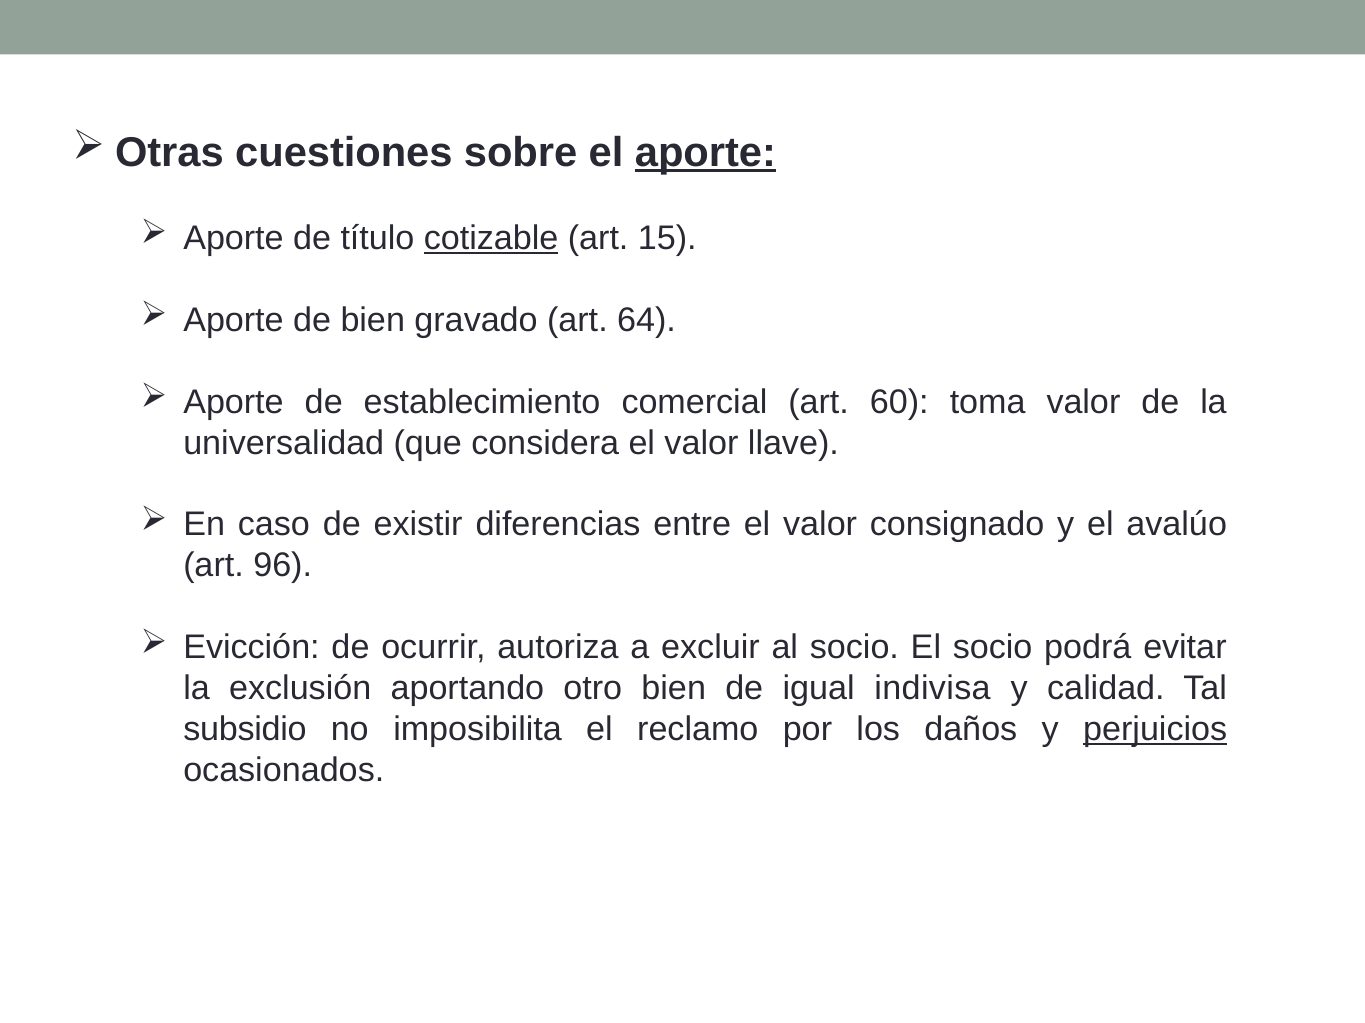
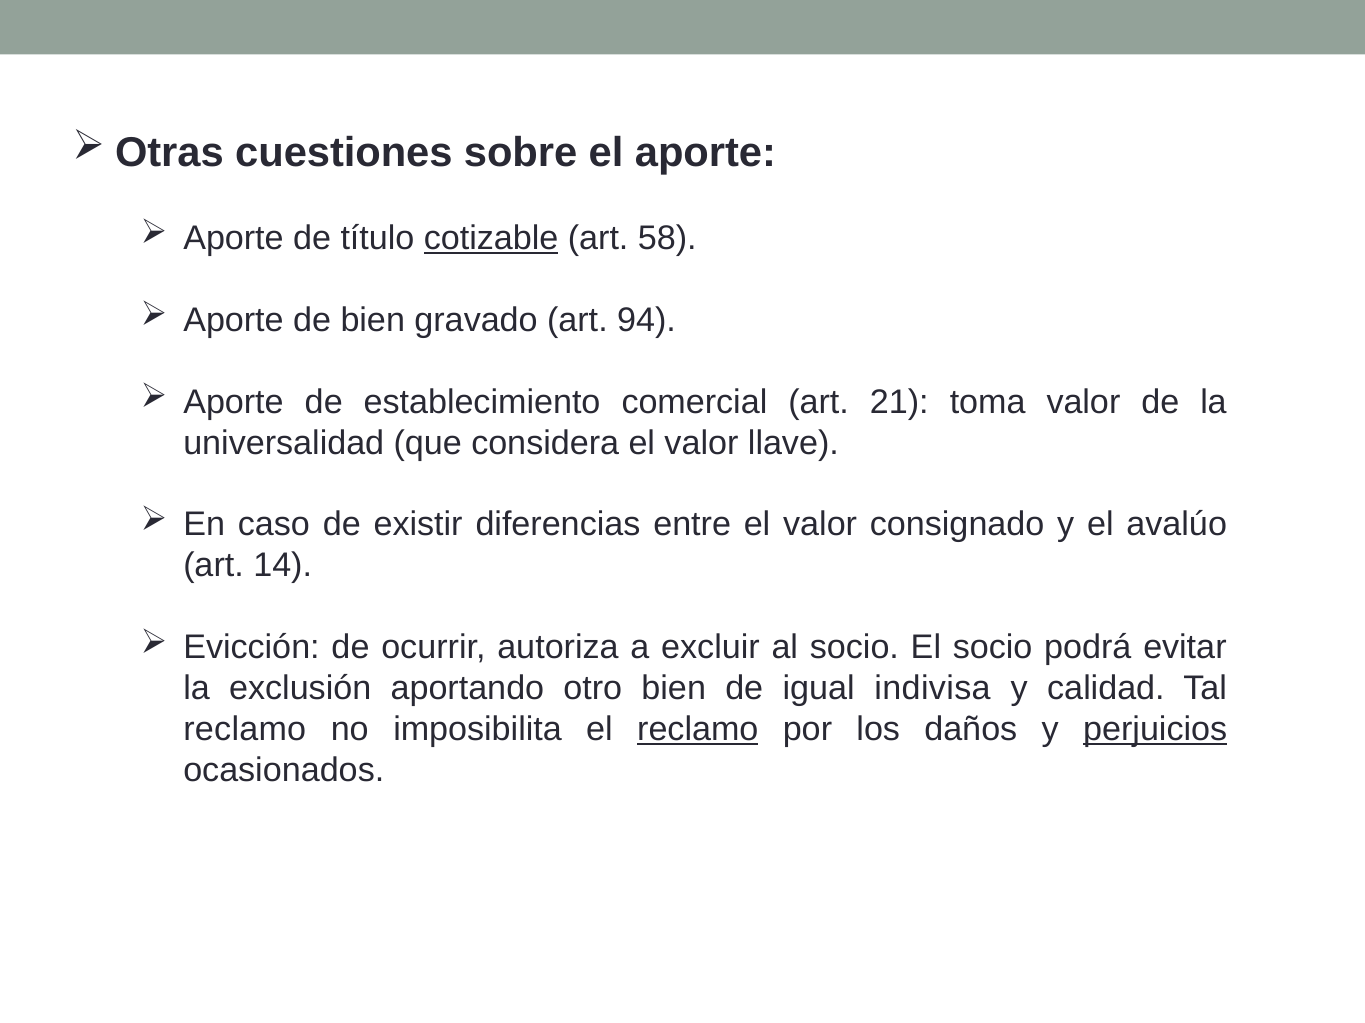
aporte underline: present -> none (705, 152)
15: 15 -> 58 (667, 238)
64: 64 -> 94 (646, 320)
60: 60 -> 21 (899, 402)
96: 96 -> 14 (283, 566)
subsidio: subsidio -> reclamo (245, 730)
reclamo underline: none -> present (698, 730)
